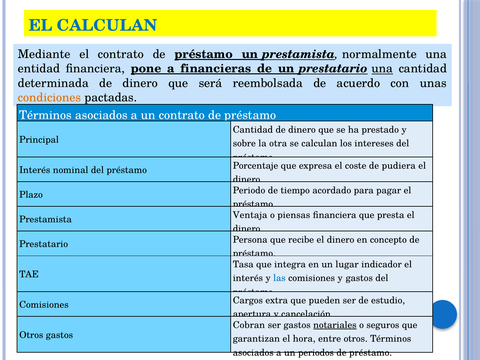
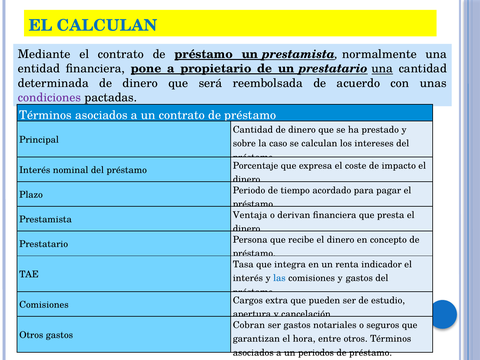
financieras: financieras -> propietario (216, 69)
condiciones colour: orange -> purple (50, 98)
otra: otra -> caso (278, 144)
pudiera: pudiera -> impacto (399, 166)
piensas: piensas -> derivan (294, 215)
lugar: lugar -> renta (347, 264)
notariales underline: present -> none (335, 325)
